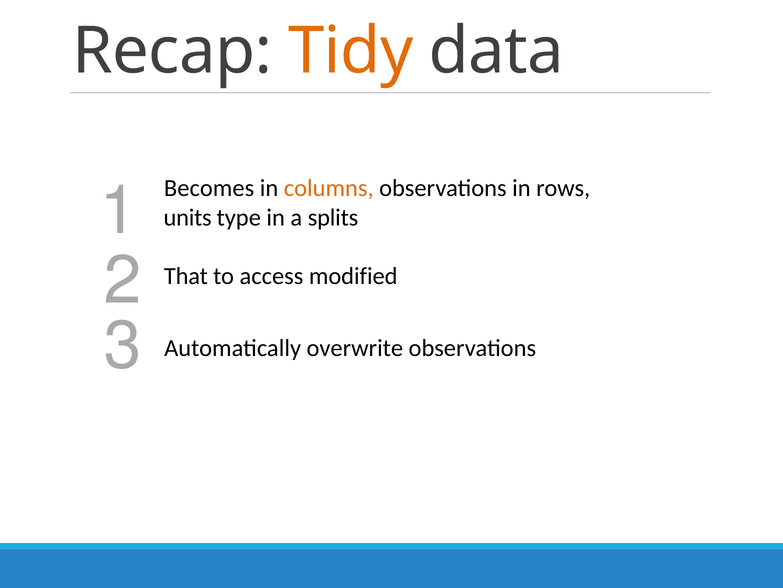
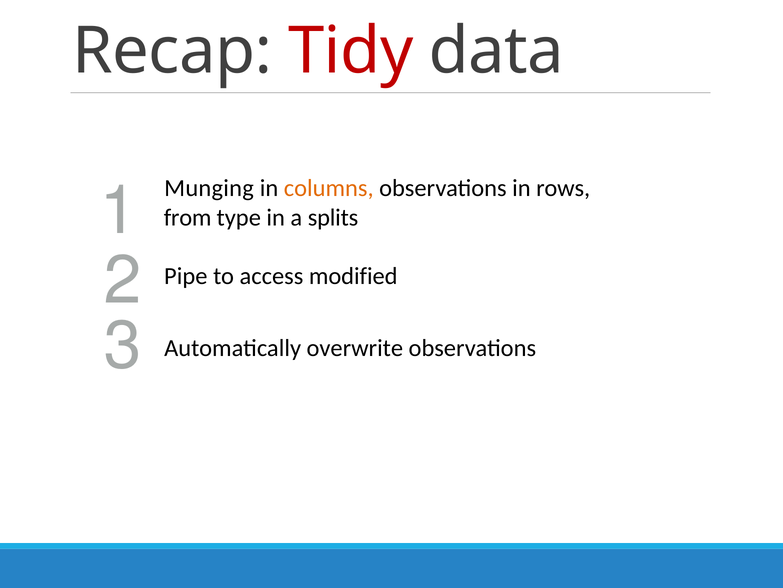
Tidy colour: orange -> red (351, 51)
Becomes: Becomes -> Munging (209, 188)
units: units -> from (188, 218)
That: That -> Pipe (186, 276)
